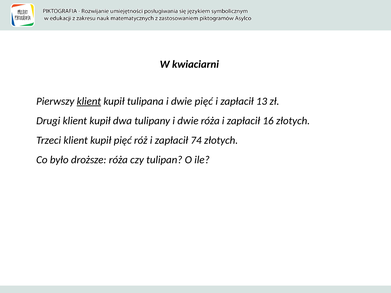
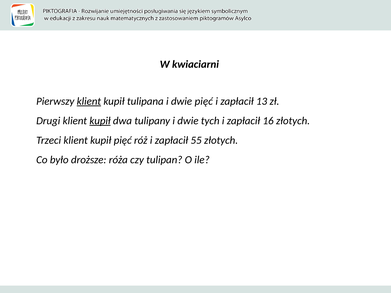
kupił underline: none -> present (100, 121)
dwie róża: róża -> tych (210, 121)
74: 74 -> 55 (196, 140)
